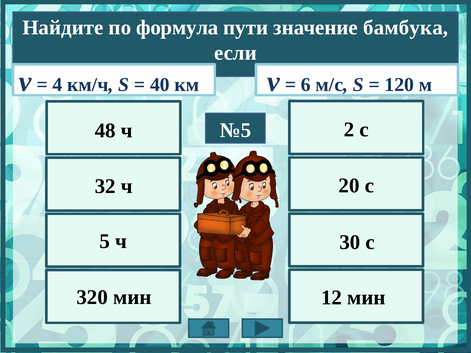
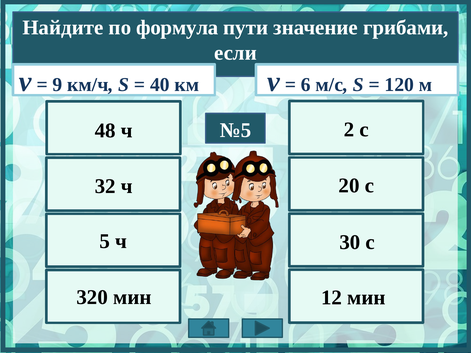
бамбука: бамбука -> грибами (406, 28)
4: 4 -> 9 (57, 85)
